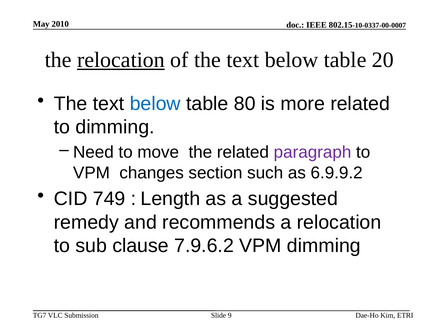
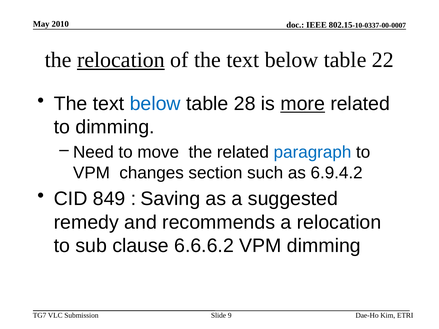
20: 20 -> 22 (383, 60)
80: 80 -> 28 (245, 104)
more underline: none -> present (303, 104)
paragraph colour: purple -> blue (313, 152)
6.9.9.2: 6.9.9.2 -> 6.9.4.2 (337, 173)
749: 749 -> 849 (109, 199)
Length: Length -> Saving (170, 199)
7.9.6.2: 7.9.6.2 -> 6.6.6.2 (204, 246)
